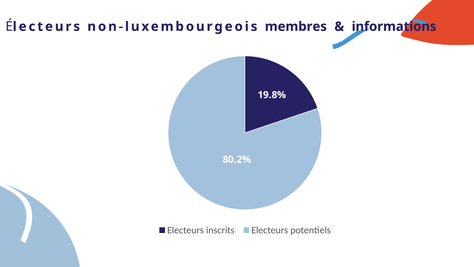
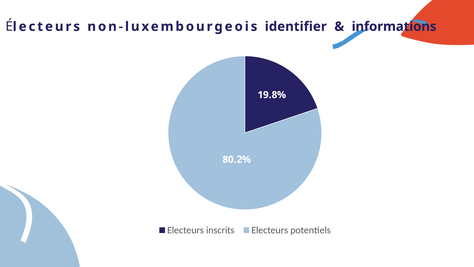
membres: membres -> identifier (296, 26)
